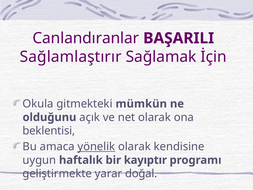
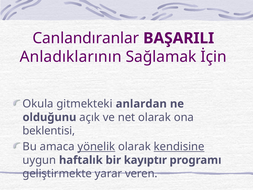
Sağlamlaştırır: Sağlamlaştırır -> Anladıklarının (71, 57)
mümkün: mümkün -> anlardan (141, 104)
kendisine underline: none -> present (179, 146)
doğal: doğal -> veren (141, 173)
